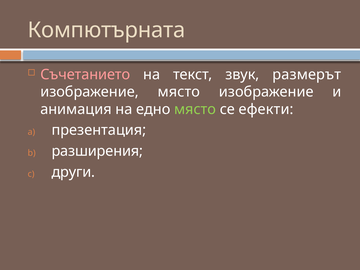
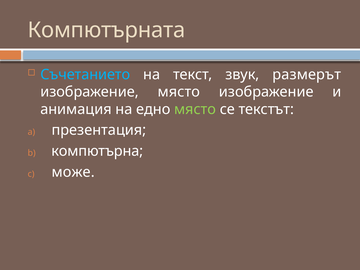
Съчетанието colour: pink -> light blue (85, 74)
ефекти: ефекти -> текстът (266, 109)
разширения: разширения -> компютърна (97, 151)
други: други -> може (73, 172)
